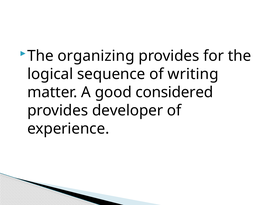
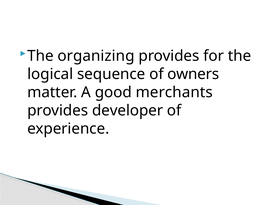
writing: writing -> owners (193, 74)
considered: considered -> merchants (174, 92)
